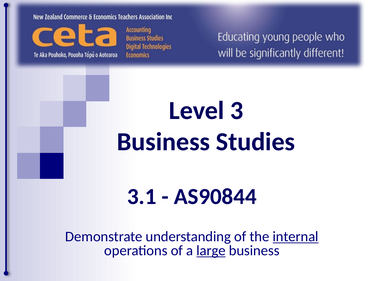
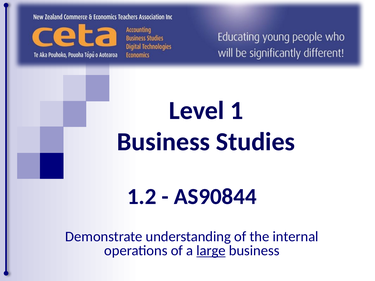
3: 3 -> 1 (237, 111)
3.1: 3.1 -> 1.2 (142, 197)
internal underline: present -> none (296, 237)
